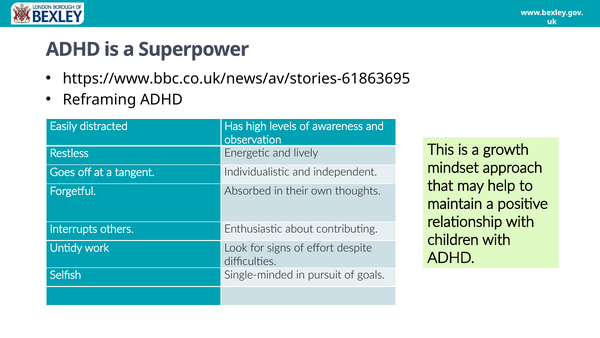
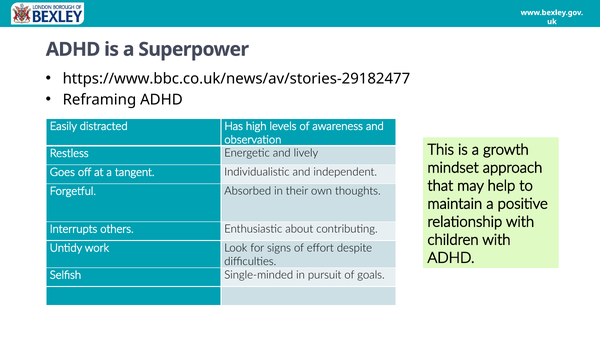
https://www.bbc.co.uk/news/av/stories-61863695: https://www.bbc.co.uk/news/av/stories-61863695 -> https://www.bbc.co.uk/news/av/stories-29182477 (236, 79)
